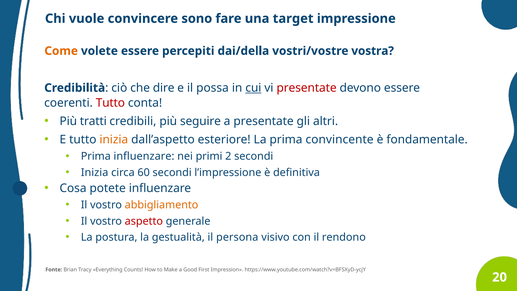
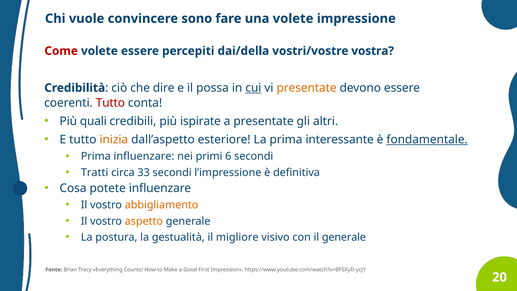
una target: target -> volete (293, 19)
Come colour: orange -> red (61, 51)
presentate colour: red -> orange (307, 88)
tratti: tratti -> quali (93, 121)
seguire: seguire -> ispirate (200, 121)
convincente: convincente -> interessante (340, 140)
fondamentale underline: none -> present (427, 140)
2: 2 -> 6 (228, 156)
Inizia: Inizia -> Tratti (95, 172)
60: 60 -> 33 (144, 172)
aspetto colour: red -> orange (144, 221)
persona: persona -> migliore (237, 237)
il rendono: rendono -> generale (344, 237)
